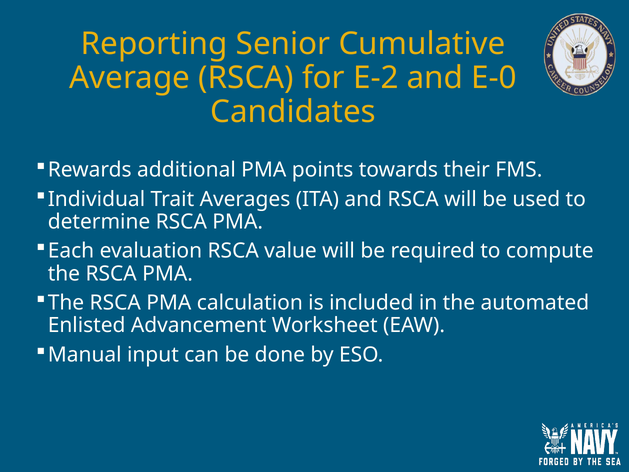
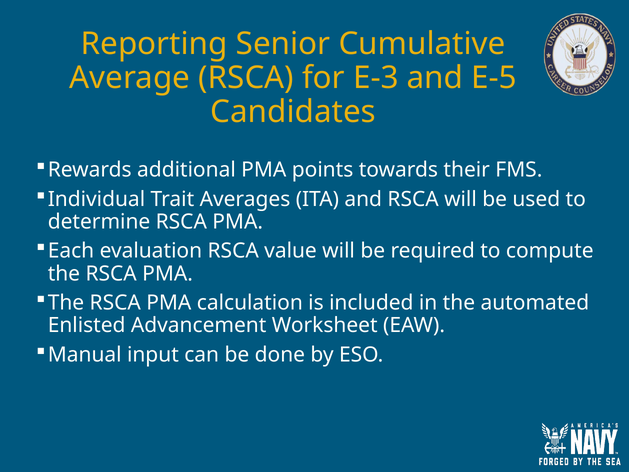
E-2: E-2 -> E-3 (376, 78)
E-0: E-0 -> E-5 (494, 78)
